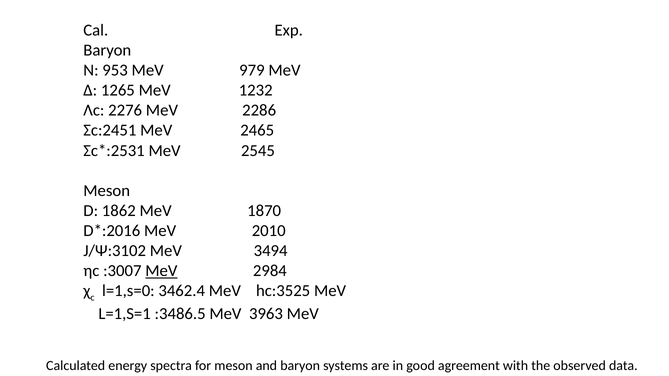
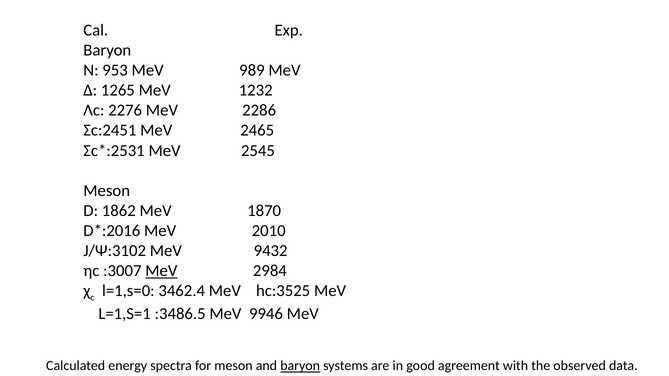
979: 979 -> 989 (252, 70)
3494: 3494 -> 9432 (271, 251)
3963: 3963 -> 9946 (266, 314)
baryon underline: none -> present (300, 366)
